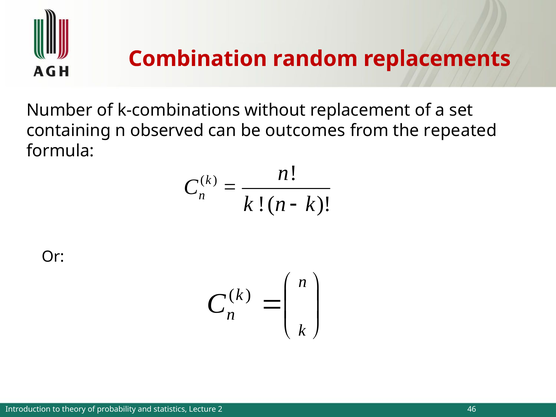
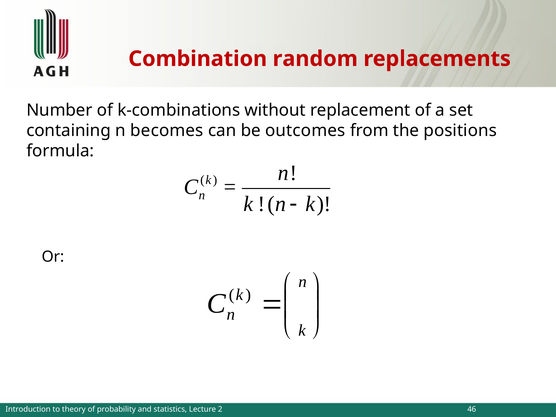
observed: observed -> becomes (167, 131)
repeated: repeated -> positions (460, 131)
